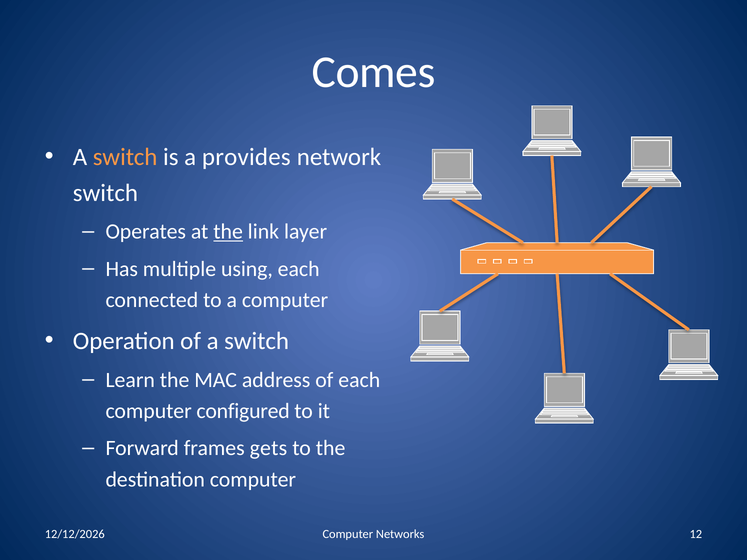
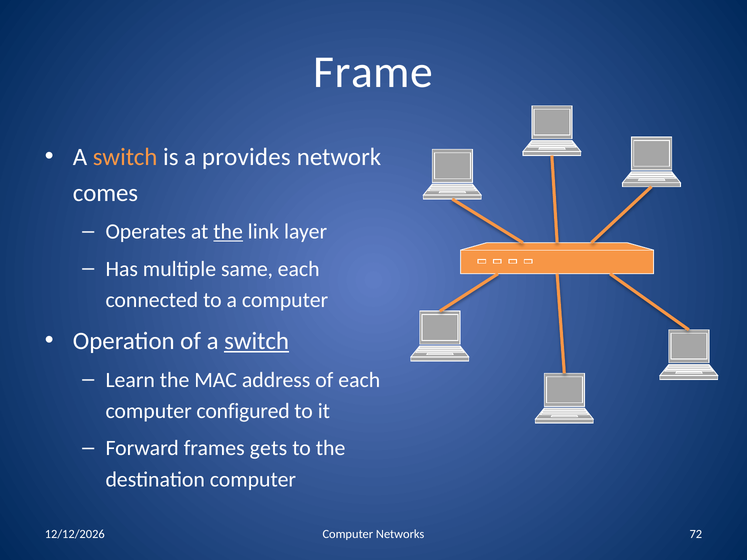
Comes: Comes -> Frame (373, 72)
switch: switch -> comes (105, 193)
using: using -> same (247, 269)
switch underline: none -> present (257, 341)
12: 12 -> 72 (696, 534)
